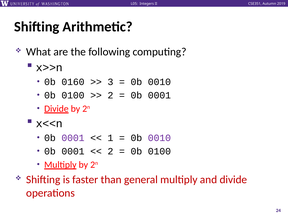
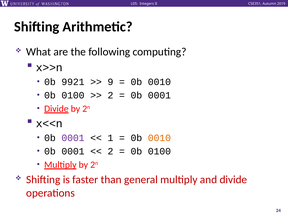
0160: 0160 -> 9921 (73, 82)
3: 3 -> 9 (110, 82)
0010 colour: purple -> orange (159, 138)
